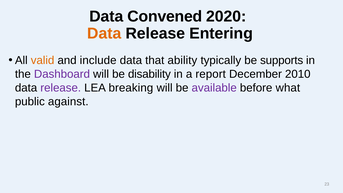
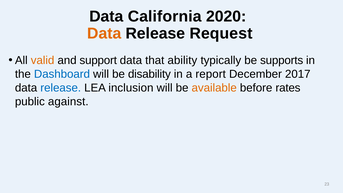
Convened: Convened -> California (165, 16)
Entering: Entering -> Request (221, 33)
include: include -> support (98, 60)
Dashboard colour: purple -> blue (62, 74)
2010: 2010 -> 2017 (298, 74)
release colour: purple -> blue (61, 88)
breaking: breaking -> inclusion (131, 88)
available colour: purple -> orange (214, 88)
what: what -> rates (288, 88)
